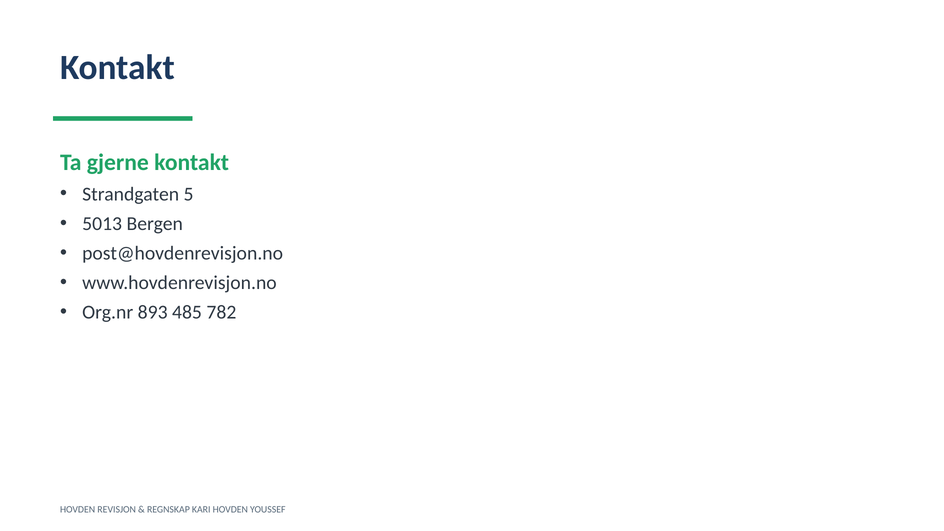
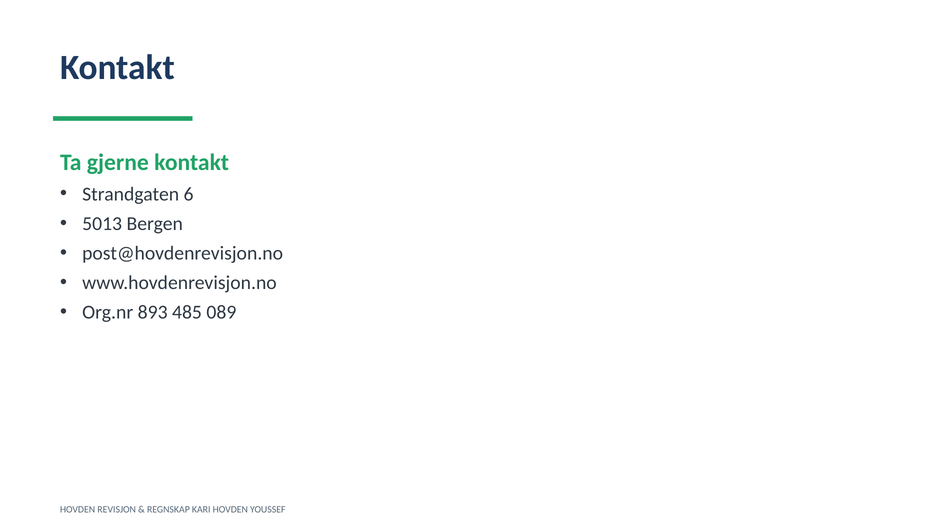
5: 5 -> 6 (189, 194)
782: 782 -> 089 (221, 312)
